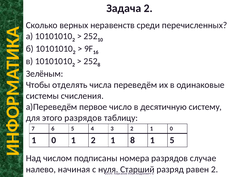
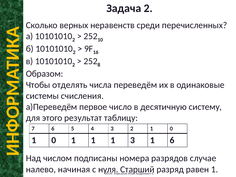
Зелёным: Зелёным -> Образом (45, 74)
этого разрядов: разрядов -> результат (83, 118)
0 1 2: 2 -> 1 (93, 140)
1 8: 8 -> 3 (133, 140)
1 5: 5 -> 6 (172, 140)
равен 2: 2 -> 1 (215, 169)
